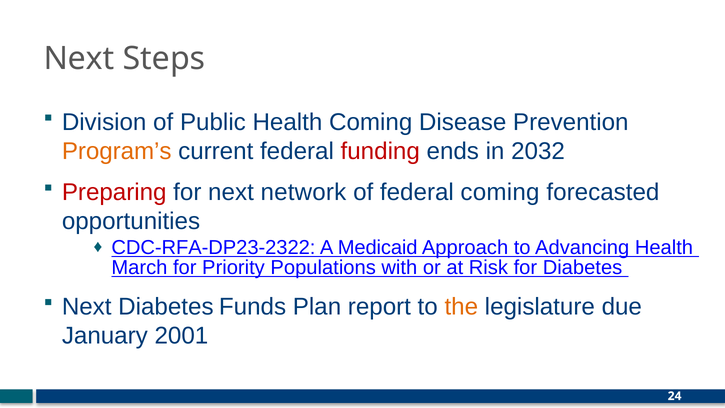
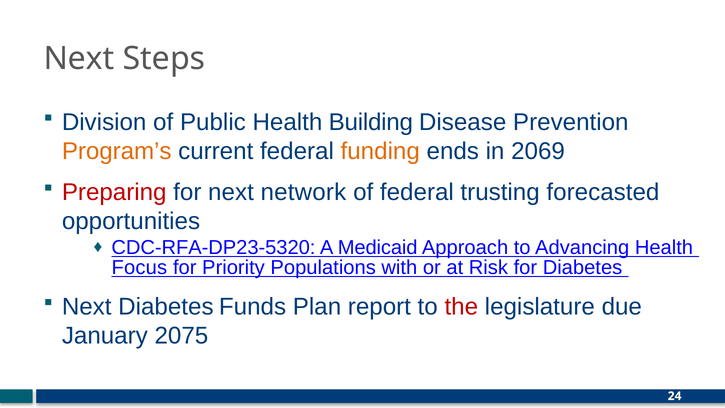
Health Coming: Coming -> Building (371, 122)
funding colour: red -> orange (380, 151)
2032: 2032 -> 2069 (538, 151)
federal coming: coming -> trusting (500, 192)
CDC-RFA-DP23-2322: CDC-RFA-DP23-2322 -> CDC-RFA-DP23-5320 (213, 247)
March: March -> Focus (139, 268)
the colour: orange -> red (461, 307)
2001: 2001 -> 2075 (181, 336)
